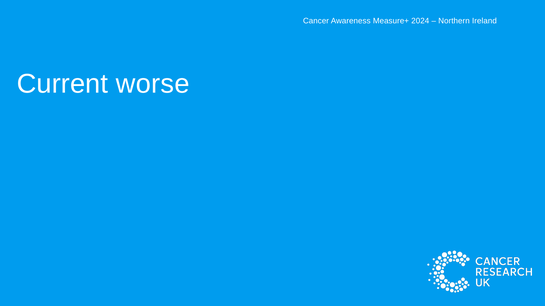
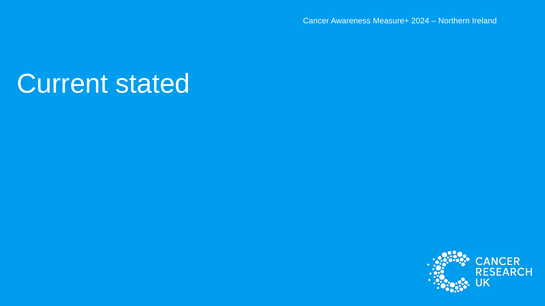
worse: worse -> stated (153, 84)
